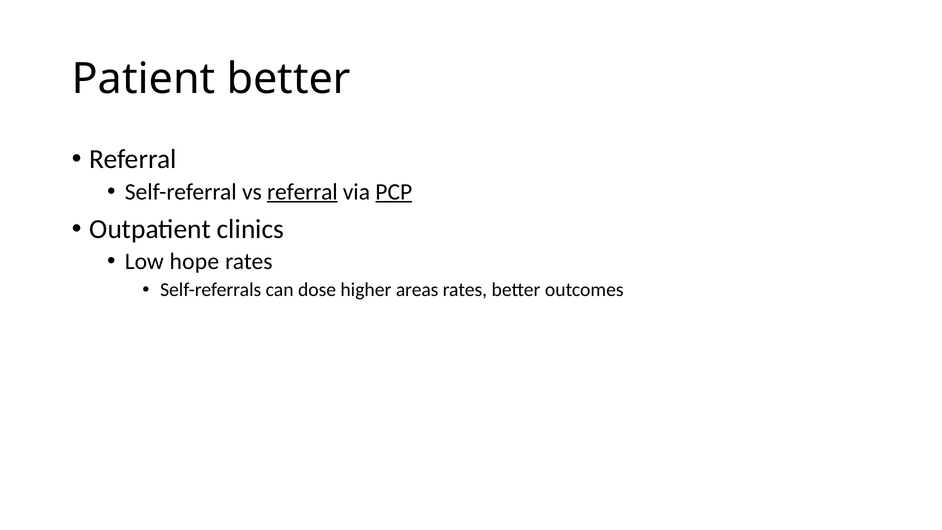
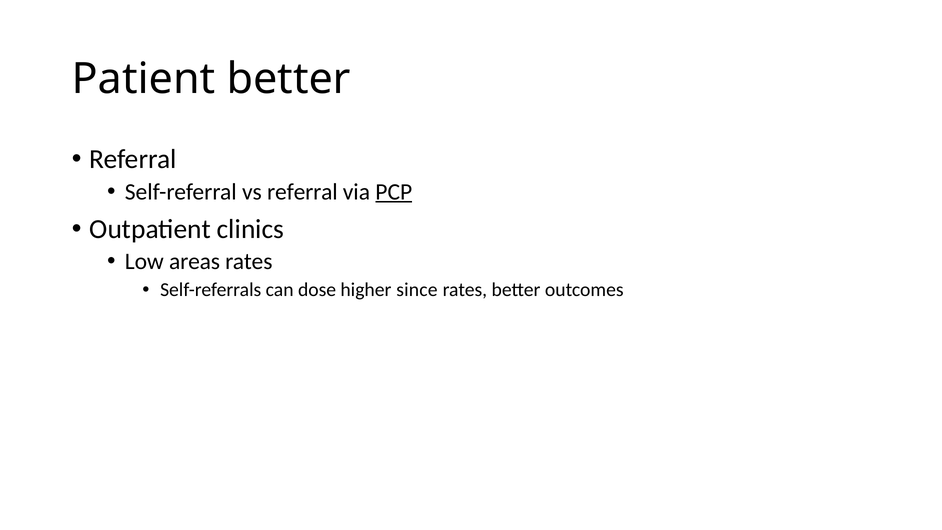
referral underline: present -> none (302, 192)
hope: hope -> areas (195, 262)
areas: areas -> since (417, 290)
